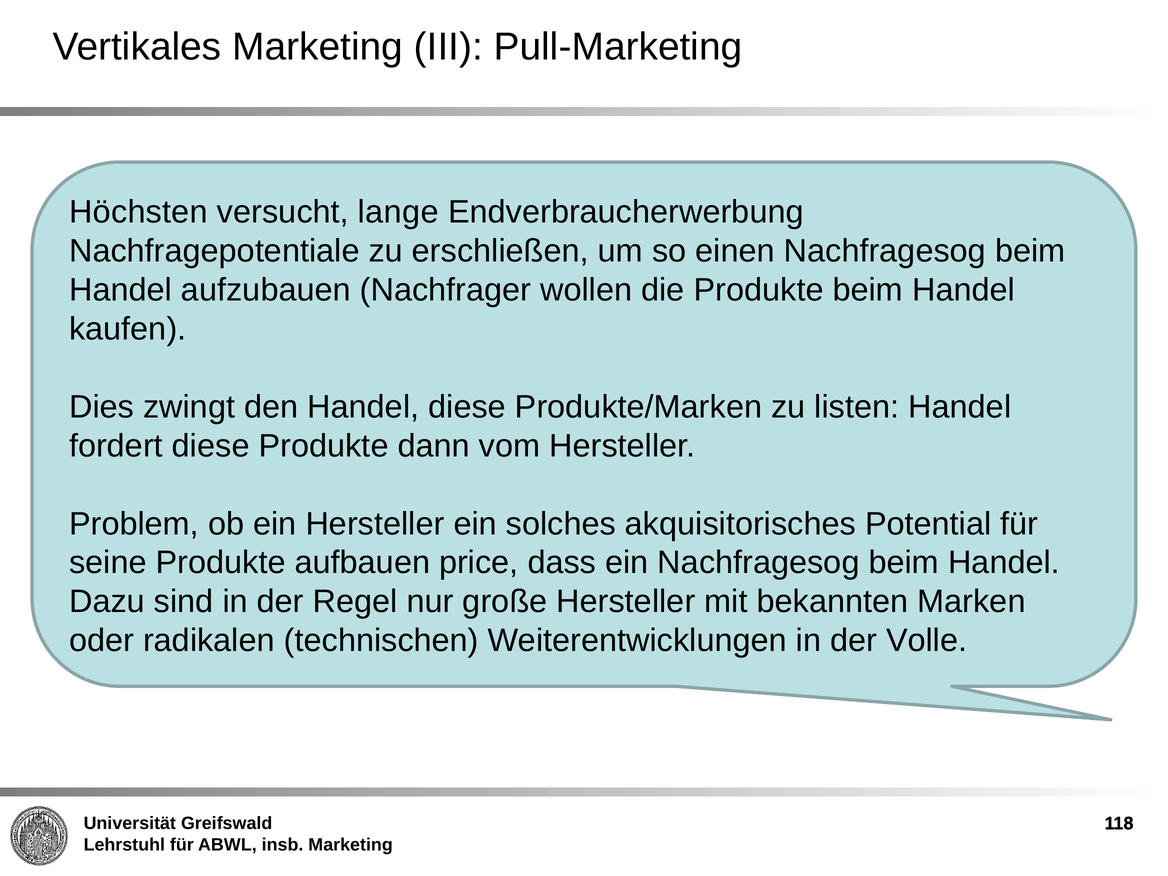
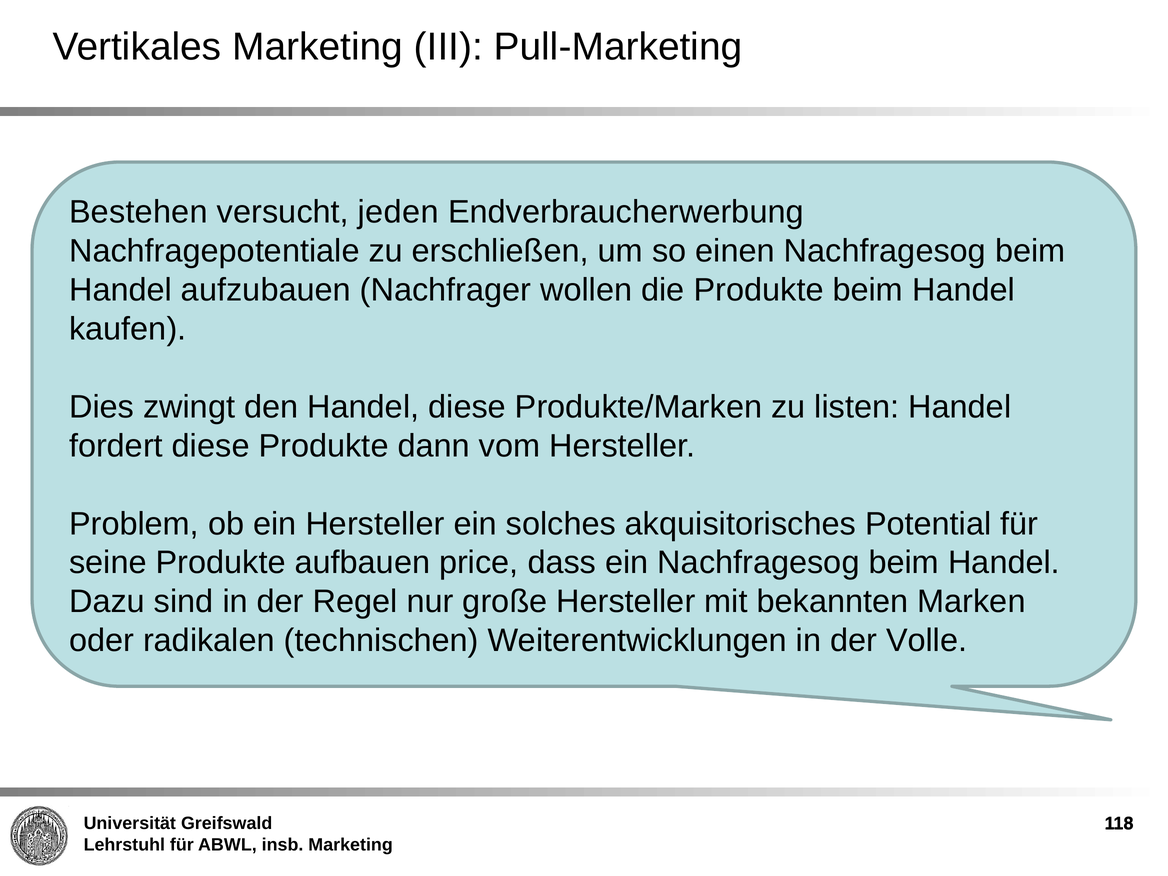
Höchsten: Höchsten -> Bestehen (138, 212)
lange: lange -> jeden (398, 212)
